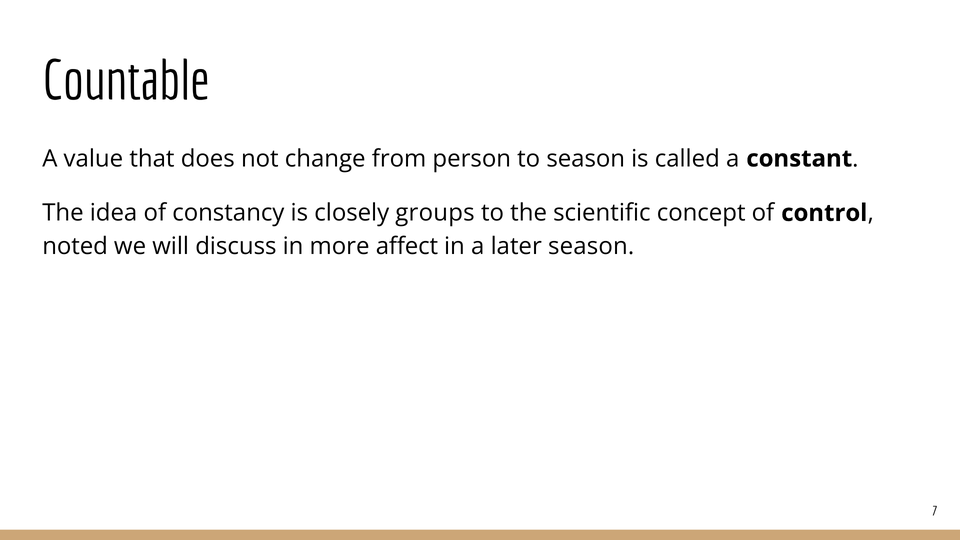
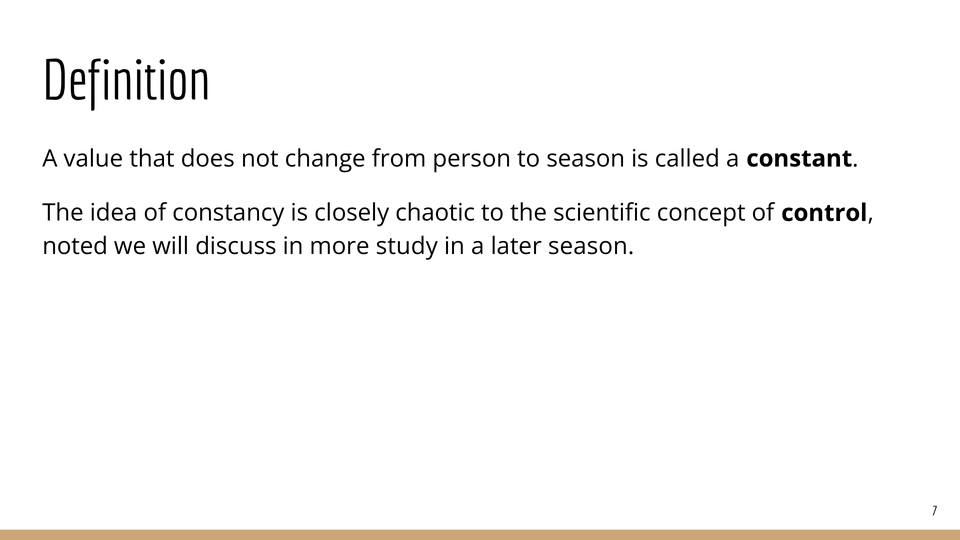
Countable: Countable -> Definition (126, 81)
groups: groups -> chaotic (435, 213)
affect: affect -> study (407, 246)
